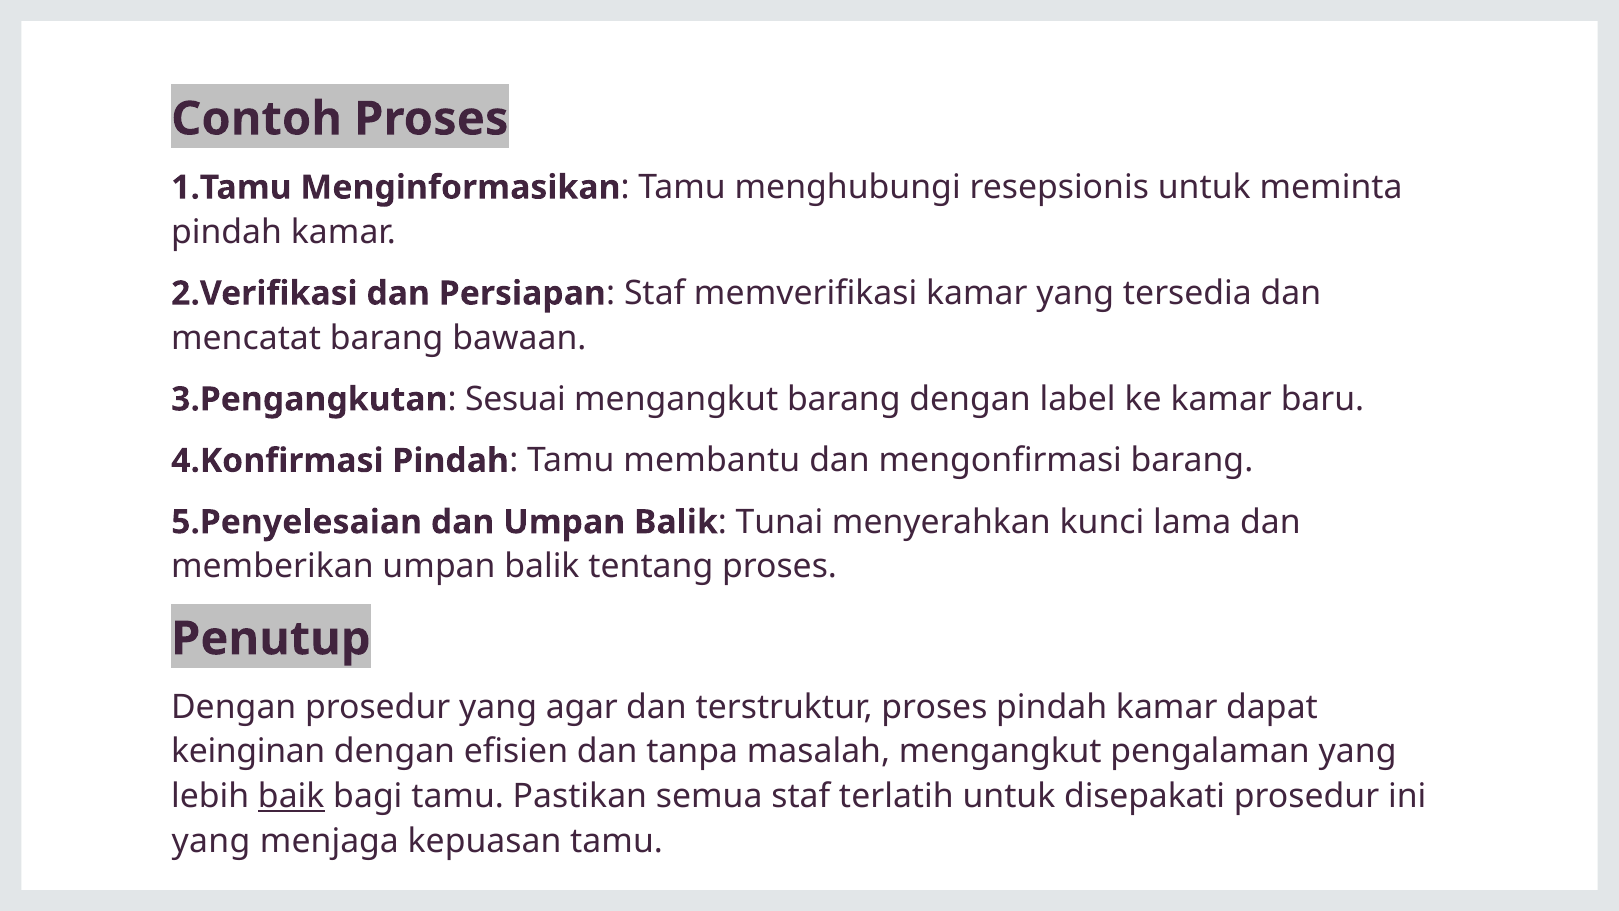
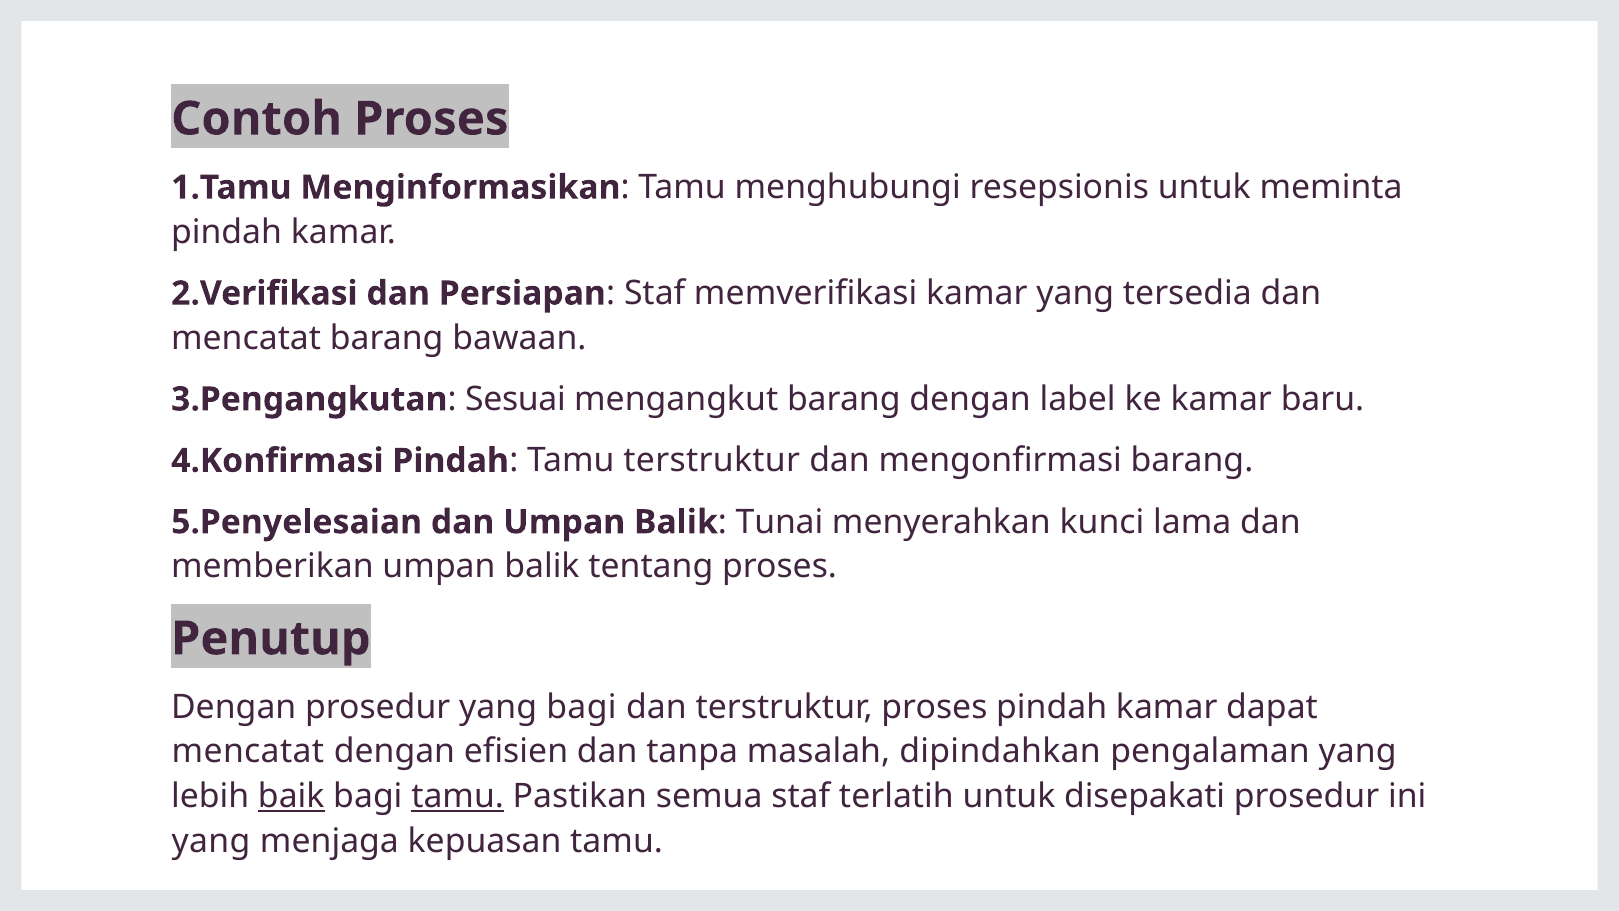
Tamu membantu: membantu -> terstruktur (712, 461)
yang agar: agar -> bagi (581, 707)
keinginan: keinginan -> mencatat (248, 752)
masalah mengangkut: mengangkut -> dipindahkan (1000, 752)
tamu underline: none -> present (458, 796)
